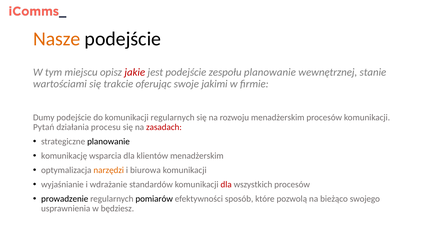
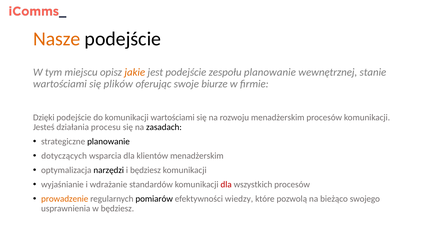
jakie colour: red -> orange (135, 72)
trakcie: trakcie -> plików (118, 84)
jakimi: jakimi -> biurze (214, 84)
Dumy: Dumy -> Dzięki (44, 117)
komunikacji regularnych: regularnych -> wartościami (173, 117)
Pytań: Pytań -> Jesteś (44, 127)
zasadach colour: red -> black (164, 127)
komunikację: komunikację -> dotyczących (64, 156)
narzędzi colour: orange -> black (109, 170)
i biurowa: biurowa -> będziesz (145, 170)
prowadzenie colour: black -> orange (65, 198)
sposób: sposób -> wiedzy (239, 198)
